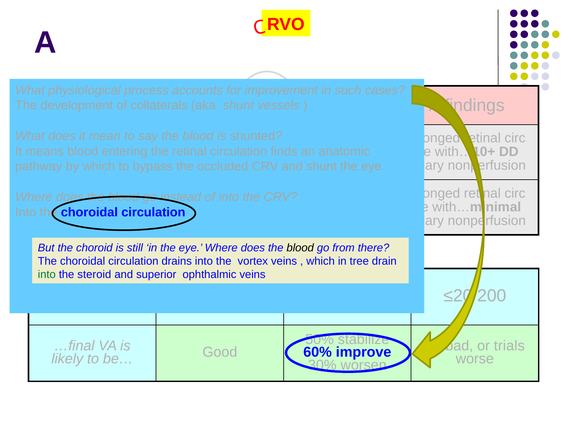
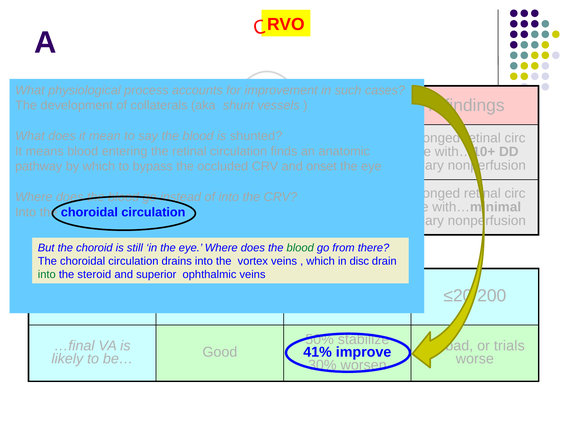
and shunt: shunt -> onset (322, 166)
blood colour: black -> green (300, 248)
tree: tree -> disc (359, 261)
60%: 60% -> 41% (318, 352)
